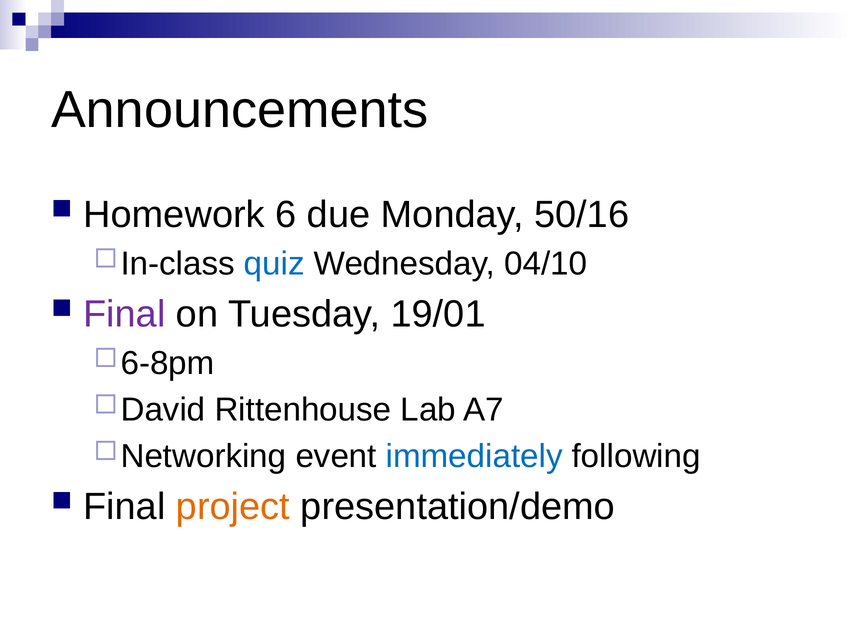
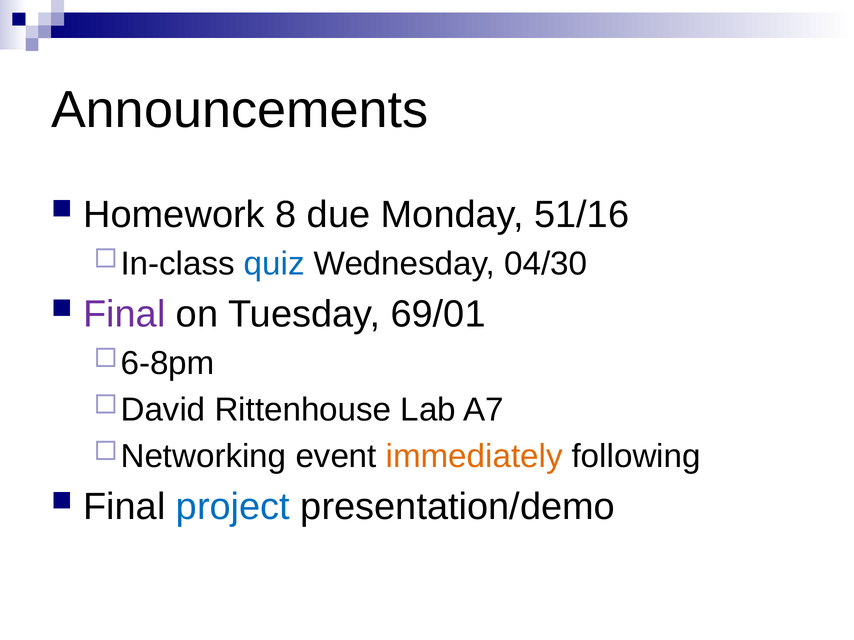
6: 6 -> 8 (286, 215)
50/16: 50/16 -> 51/16 (582, 215)
04/10: 04/10 -> 04/30 (546, 264)
19/01: 19/01 -> 69/01 (438, 314)
immediately colour: blue -> orange (474, 457)
project colour: orange -> blue (233, 507)
